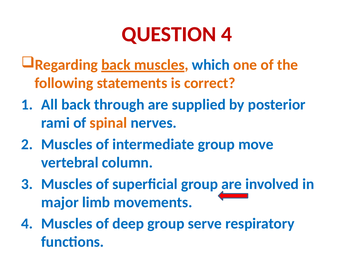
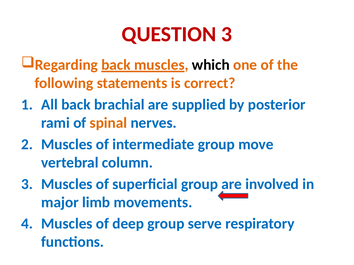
QUESTION 4: 4 -> 3 (227, 34)
which colour: blue -> black (211, 65)
through: through -> brachial (119, 105)
